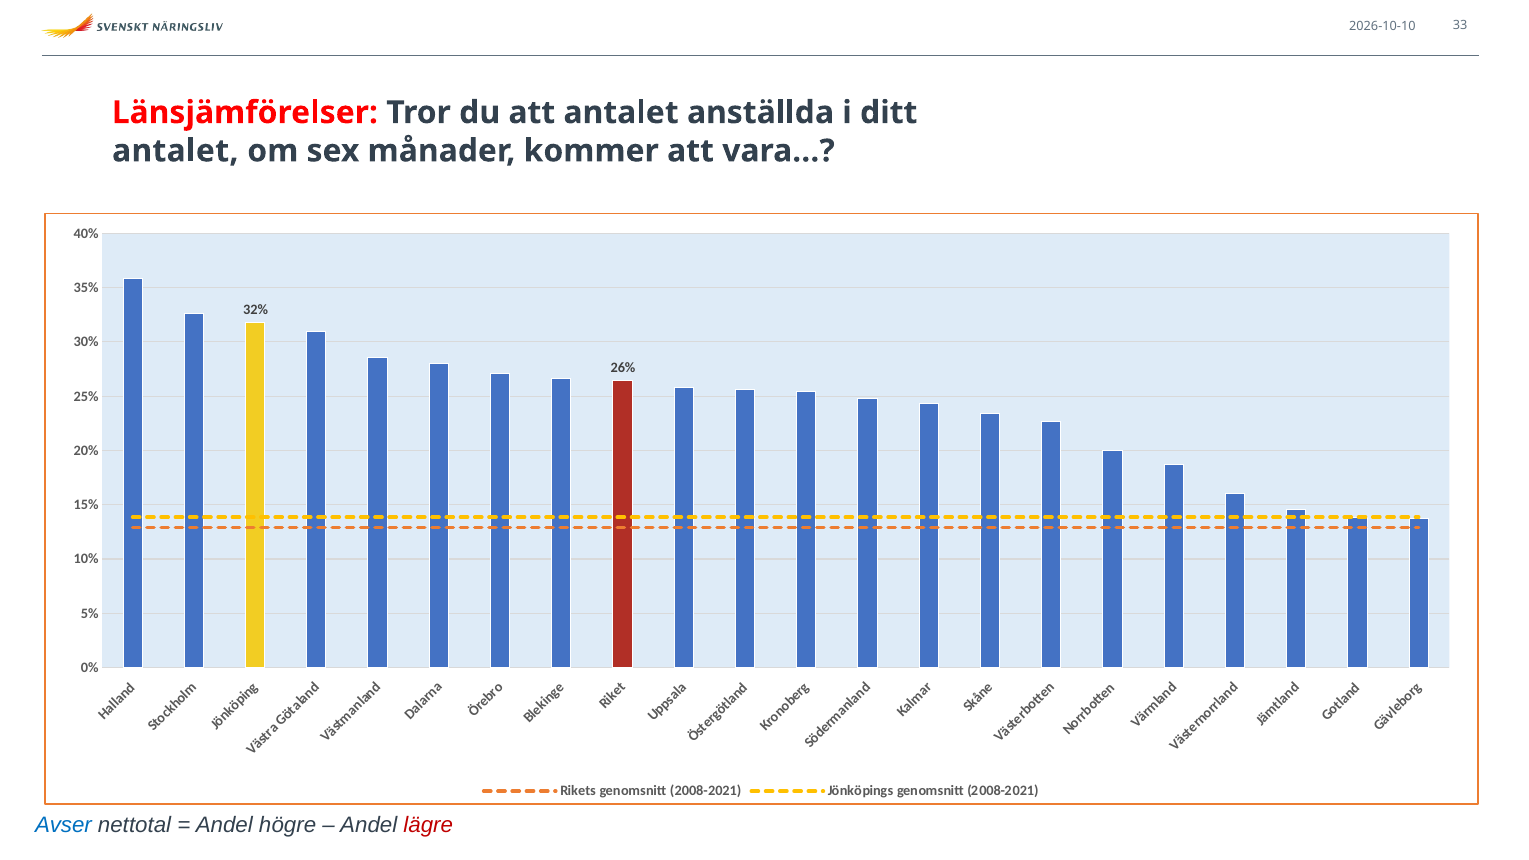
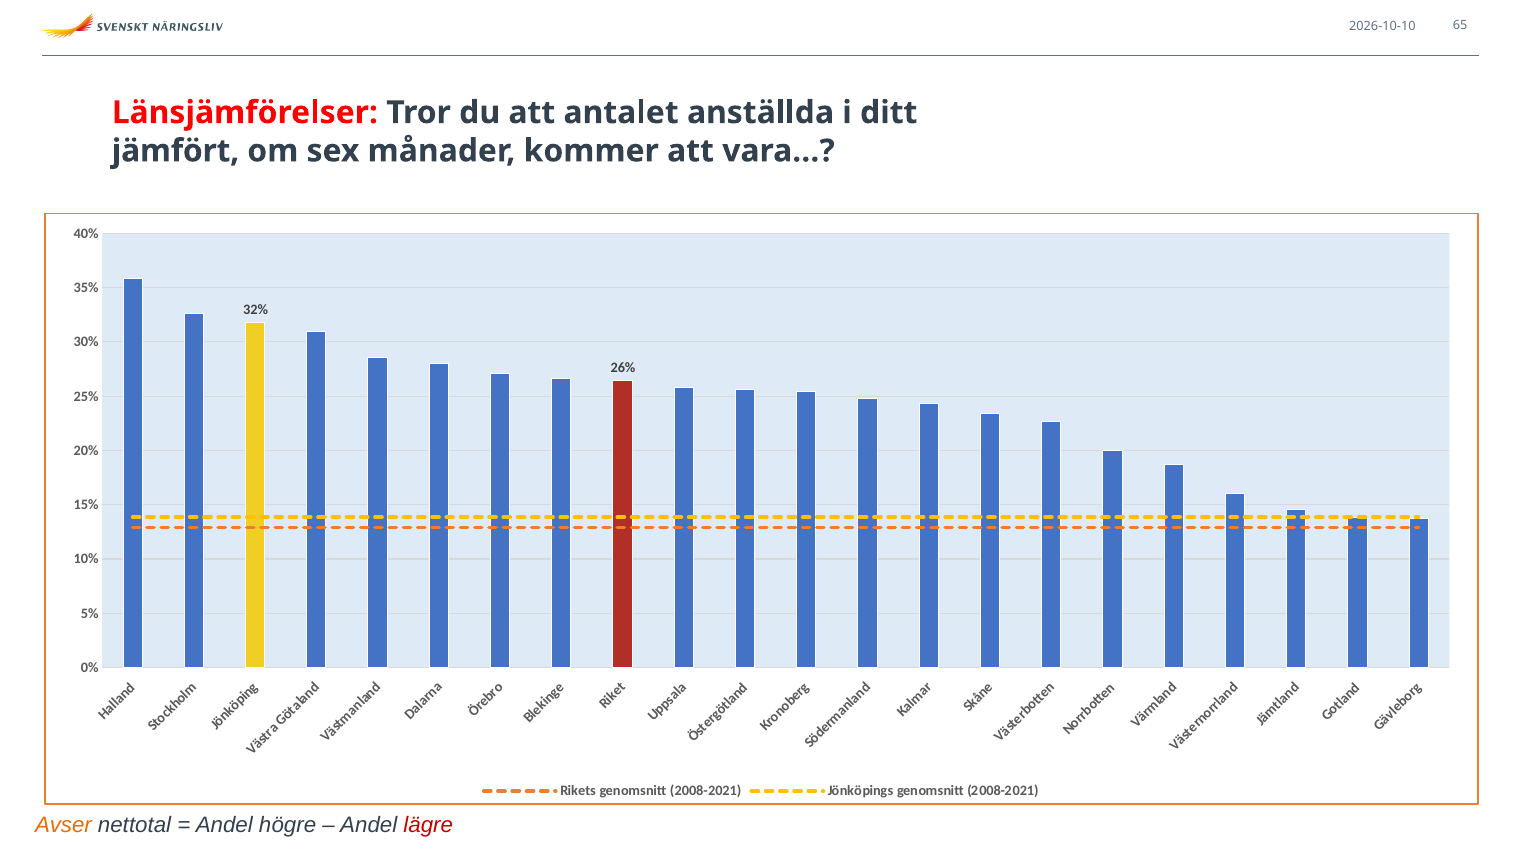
33: 33 -> 65 (1460, 26)
antalet: antalet -> jämfört (176, 151)
Avser colour: blue -> orange (63, 825)
